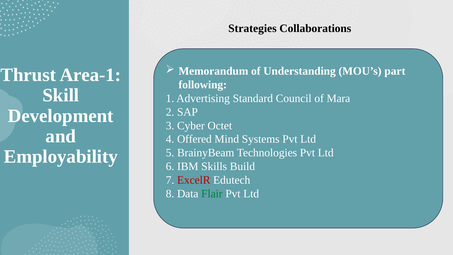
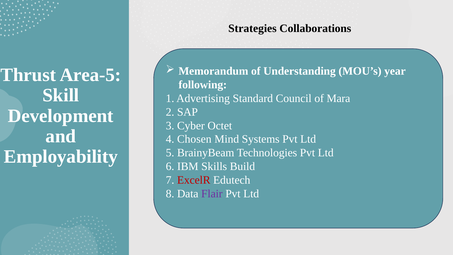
part: part -> year (395, 71)
Area-1: Area-1 -> Area-5 (90, 75)
Offered: Offered -> Chosen (194, 139)
Flair colour: green -> purple (212, 193)
